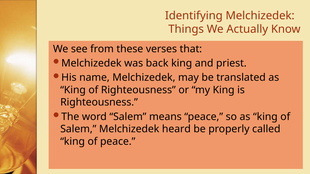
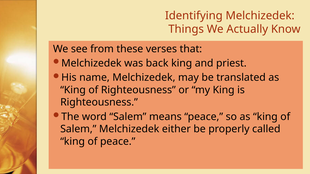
heard: heard -> either (176, 129)
